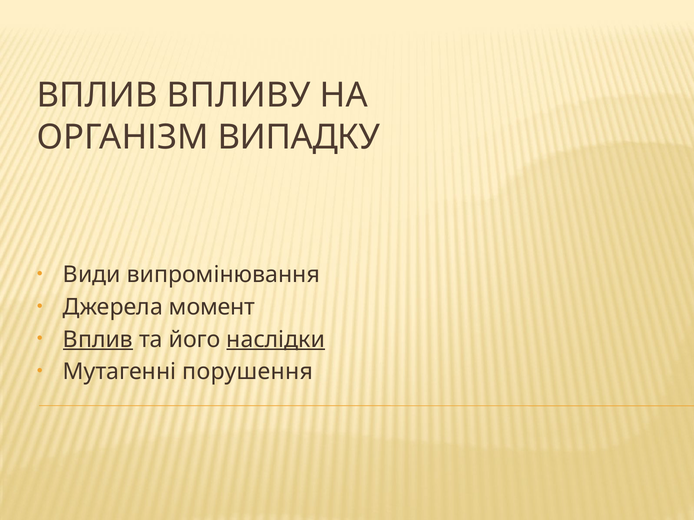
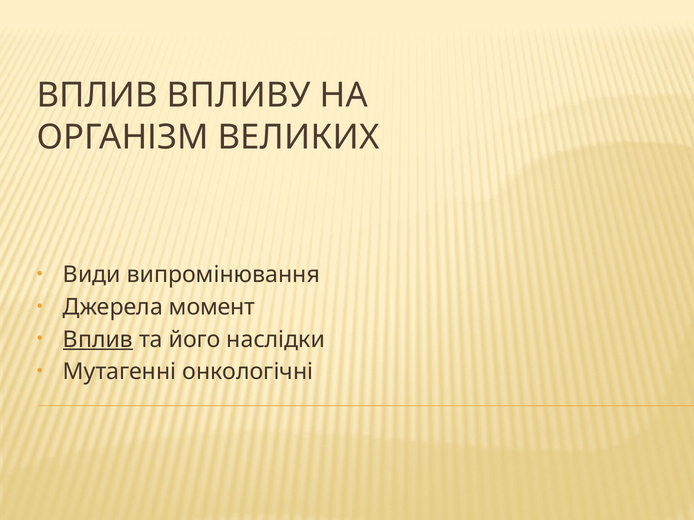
ВИПАДКУ: ВИПАДКУ -> ВЕЛИКИХ (299, 137)
наслідки underline: present -> none (276, 340)
порушення: порушення -> онкологічні (248, 372)
